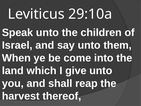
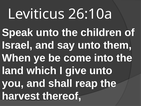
29:10a: 29:10a -> 26:10a (90, 14)
